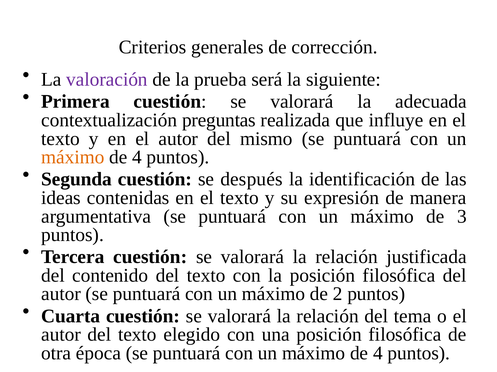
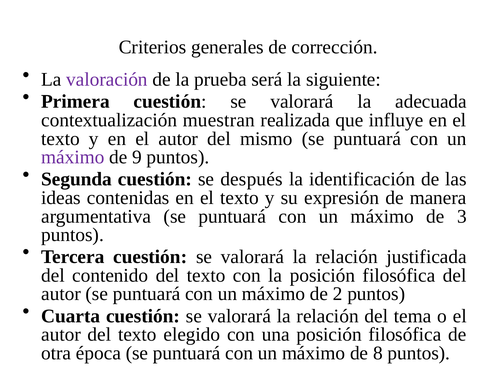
preguntas: preguntas -> muestran (219, 120)
máximo colour: orange -> purple (73, 158)
4: 4 -> 9 (137, 158)
4: 4 -> 8 (378, 354)
